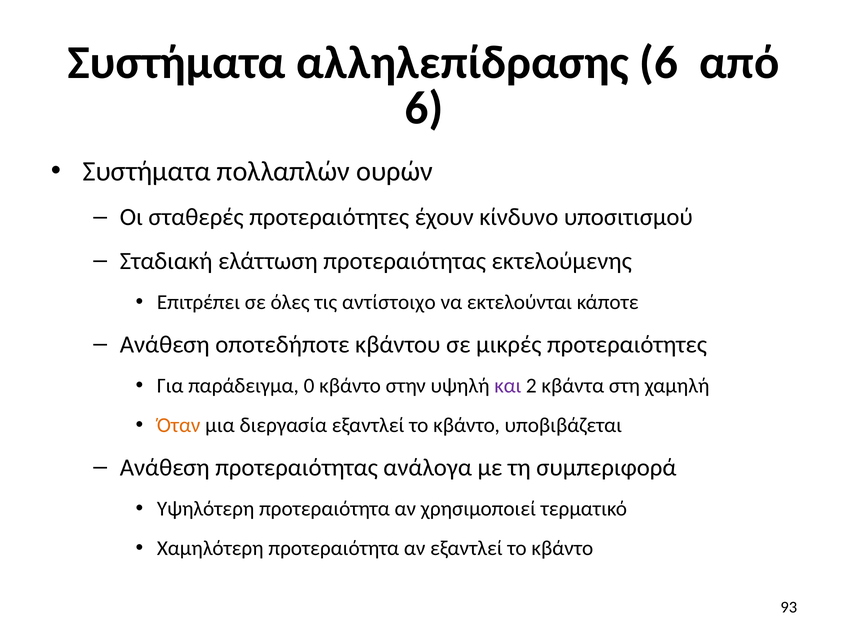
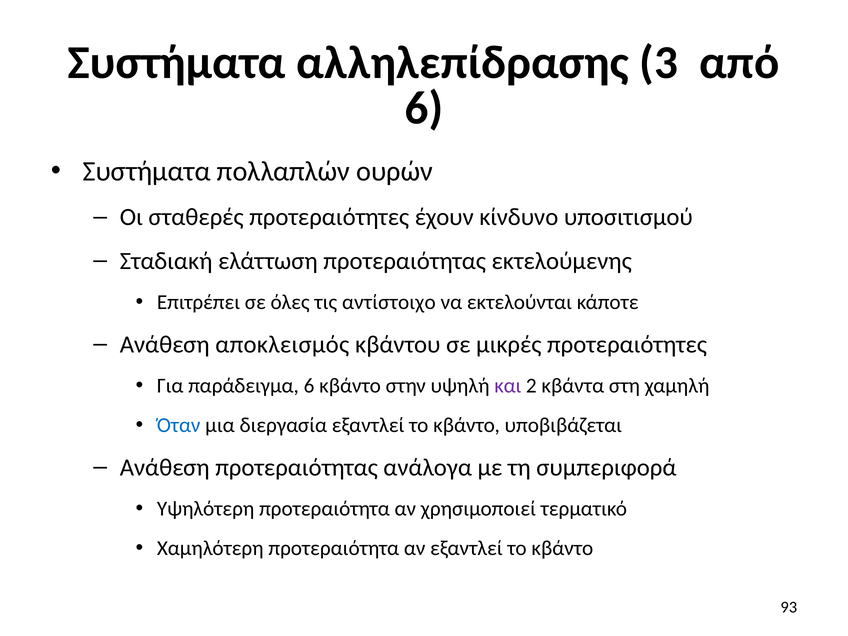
αλληλεπίδρασης 6: 6 -> 3 (659, 63)
οποτεδήποτε: οποτεδήποτε -> αποκλεισμός (282, 344)
παράδειγμα 0: 0 -> 6 (309, 386)
Όταν colour: orange -> blue (179, 425)
